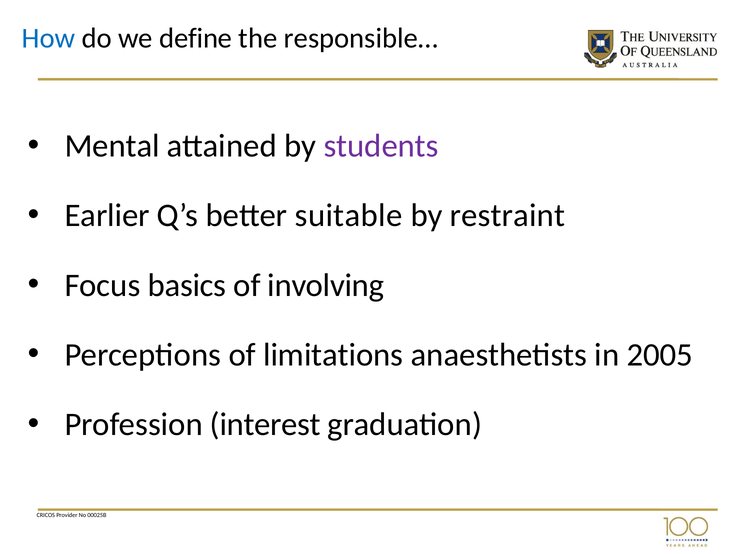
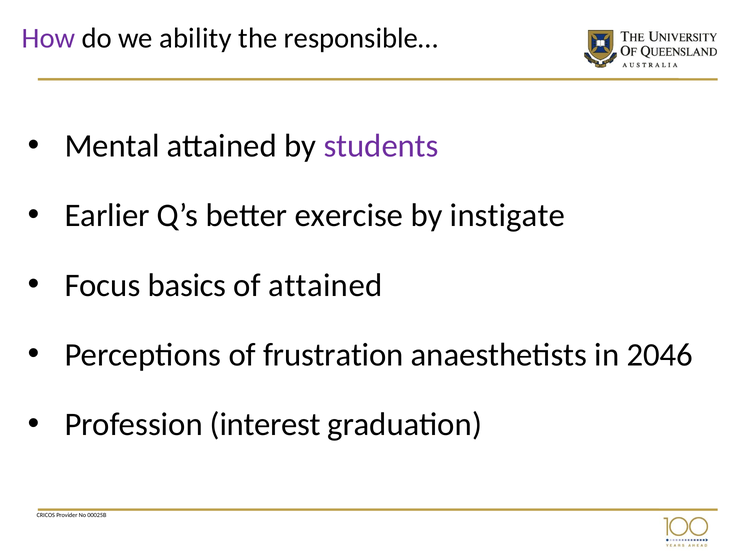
How colour: blue -> purple (48, 38)
define: define -> ability (195, 38)
suitable: suitable -> exercise (349, 215)
restraint: restraint -> instigate (508, 215)
of involving: involving -> attained (325, 285)
limitations: limitations -> frustration (333, 355)
2005: 2005 -> 2046 (660, 355)
